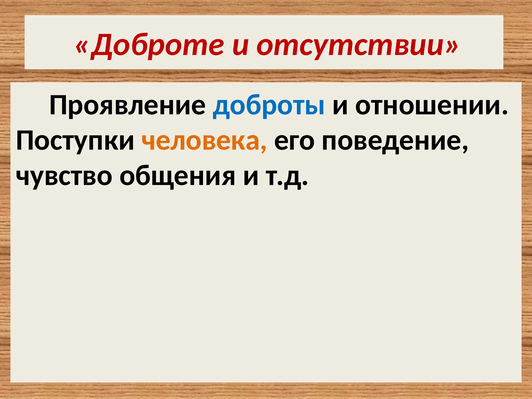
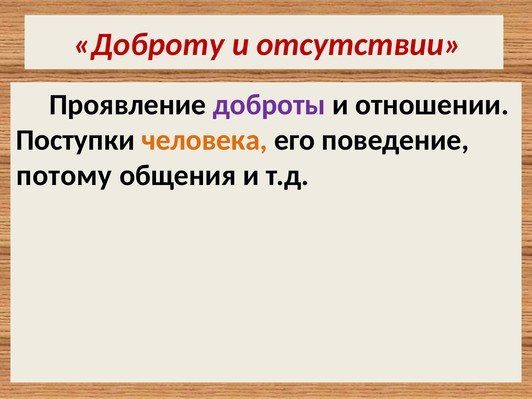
Доброте: Доброте -> Доброту (149, 44)
доброты colour: blue -> purple (269, 105)
чувство: чувство -> потому (64, 176)
